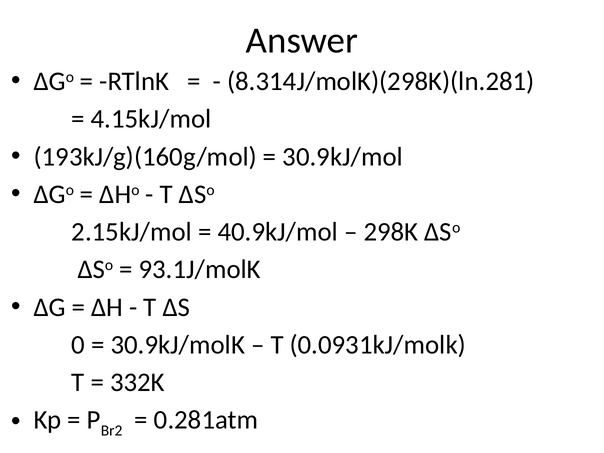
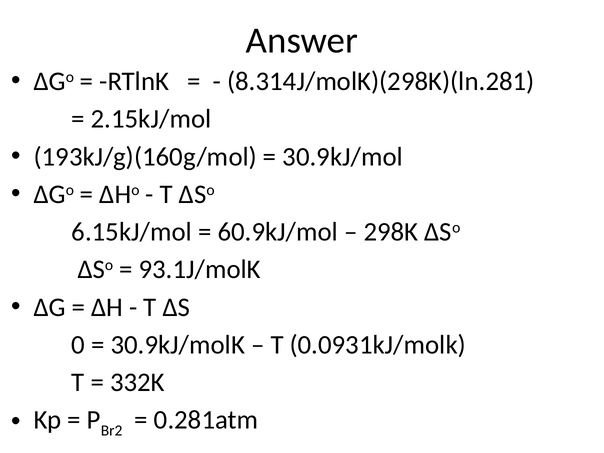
4.15kJ/mol: 4.15kJ/mol -> 2.15kJ/mol (151, 119)
2.15kJ/mol: 2.15kJ/mol -> 6.15kJ/mol (132, 232)
40.9kJ/mol: 40.9kJ/mol -> 60.9kJ/mol (278, 232)
